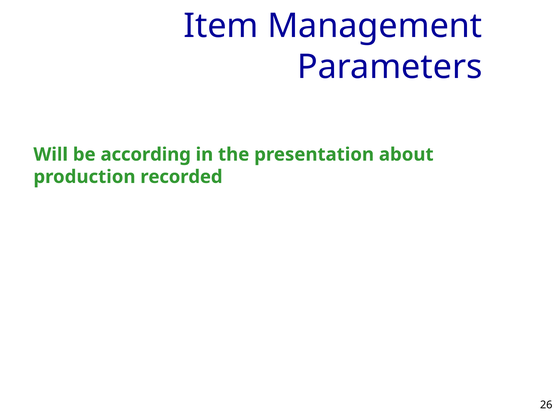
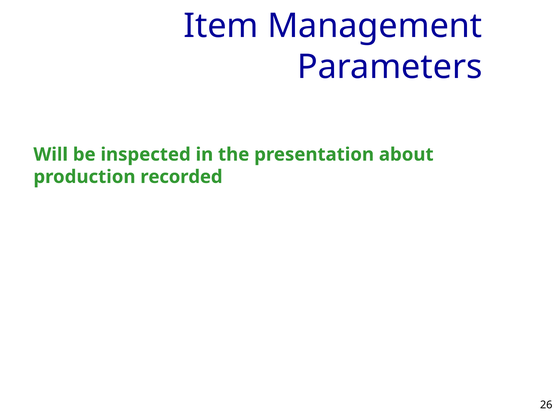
according: according -> inspected (146, 155)
